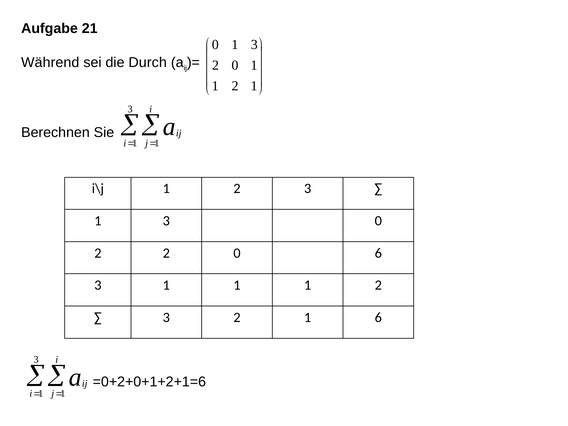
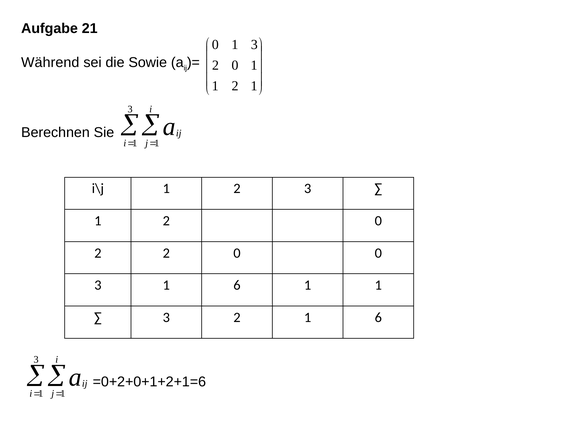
Durch: Durch -> Sowie (148, 63)
3: 3 -> 2 (166, 221)
0 6: 6 -> 0 (378, 253)
1: 1 -> 6 (237, 285)
2: 2 -> 1 (378, 285)
